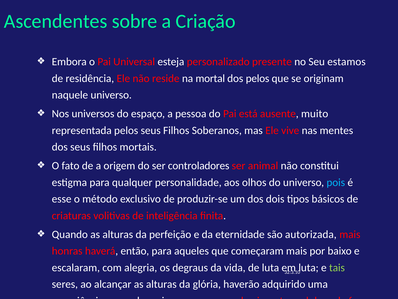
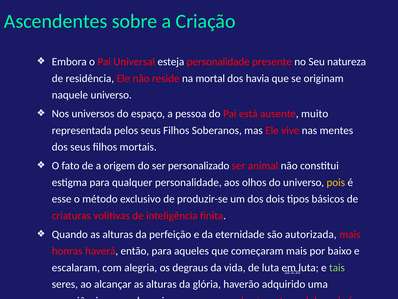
esteja personalizado: personalizado -> personalidade (218, 62)
estamos: estamos -> natureza (347, 62)
dos pelos: pelos -> havia (258, 78)
controladores: controladores -> personalizado (199, 166)
pois colour: light blue -> yellow (336, 182)
